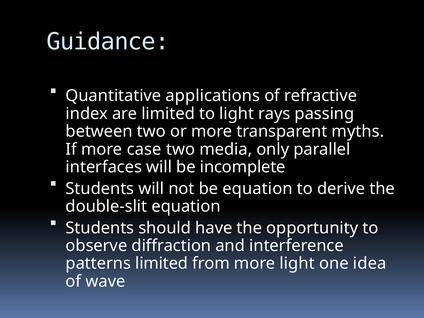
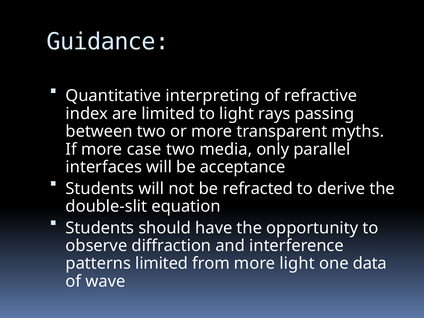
applications: applications -> interpreting (213, 96)
incomplete: incomplete -> acceptance (243, 167)
be equation: equation -> refracted (258, 189)
idea: idea -> data (370, 264)
